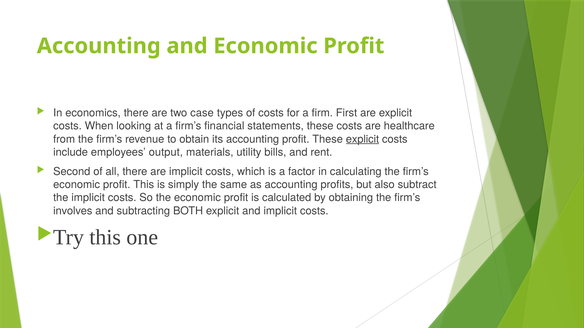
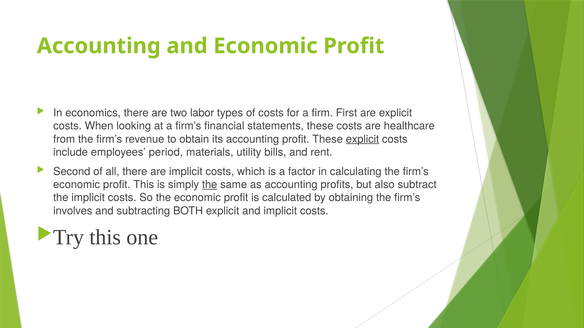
case: case -> labor (202, 113)
output: output -> period (166, 152)
the underline: none -> present (210, 185)
